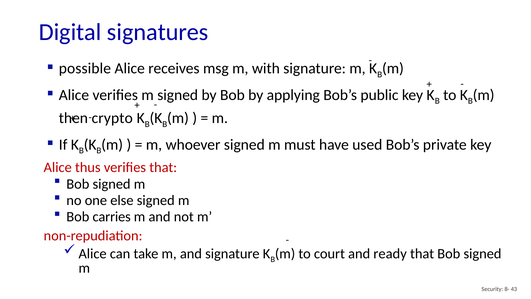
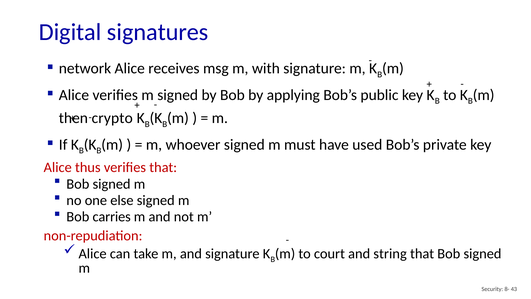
possible: possible -> network (85, 68)
ready: ready -> string (390, 254)
